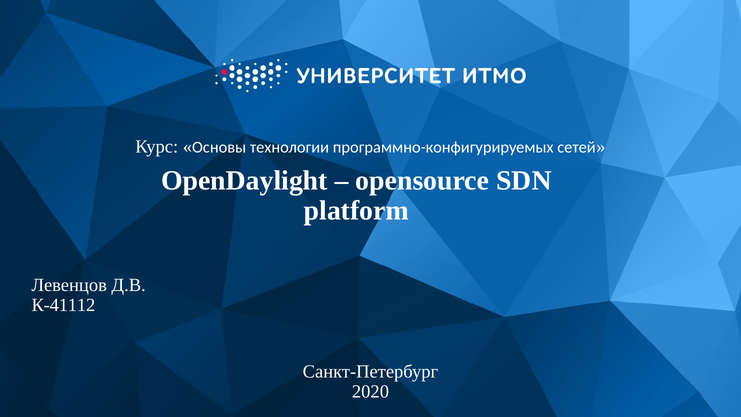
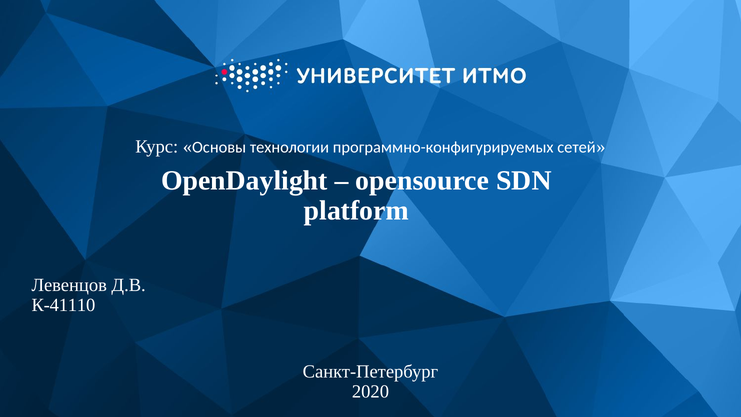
К-41112: К-41112 -> К-41110 (63, 305)
